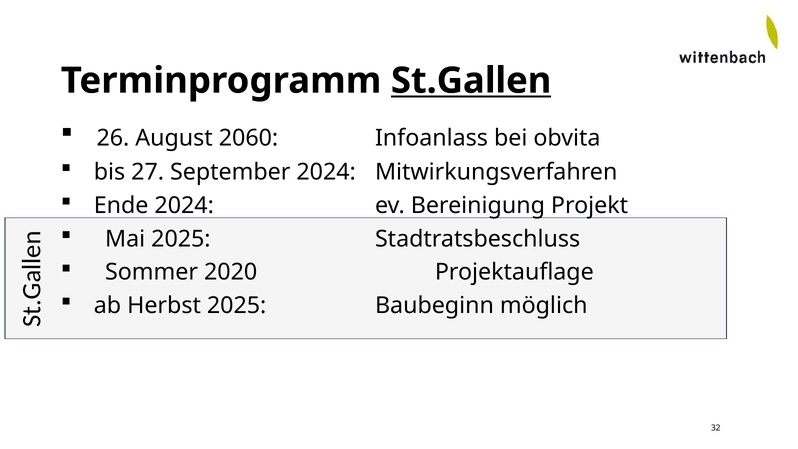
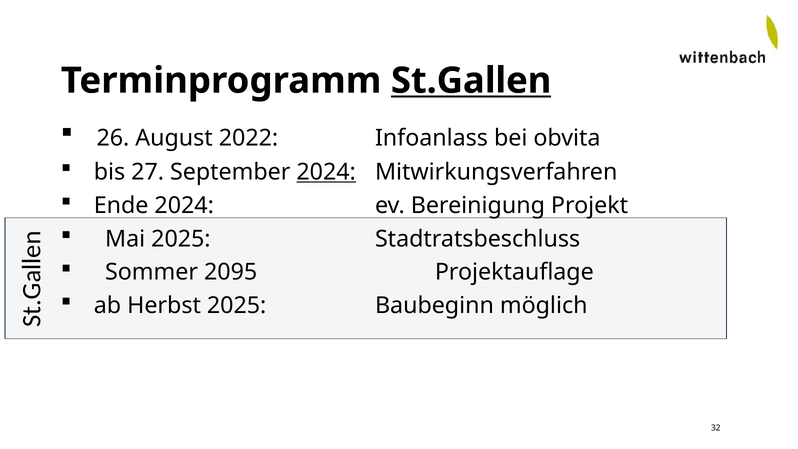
2060: 2060 -> 2022 (249, 138)
2024 underline: none -> present (326, 172)
2020: 2020 -> 2095 (231, 272)
